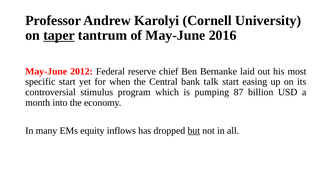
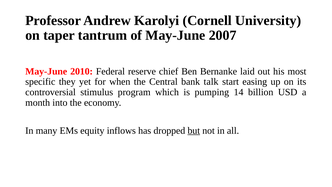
taper underline: present -> none (59, 35)
2016: 2016 -> 2007 (223, 35)
2012: 2012 -> 2010 (82, 71)
specific start: start -> they (67, 82)
87: 87 -> 14 (239, 92)
